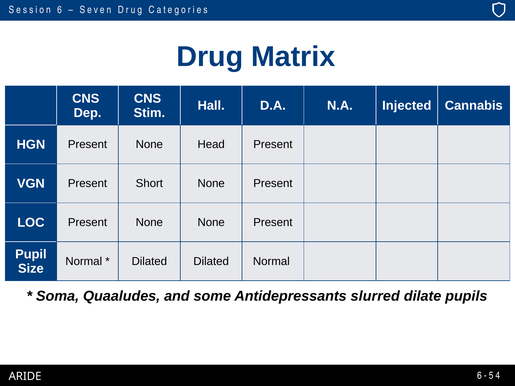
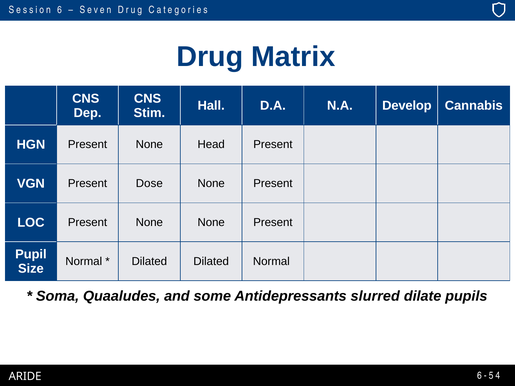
Injected: Injected -> Develop (407, 106)
Short: Short -> Dose (149, 184)
